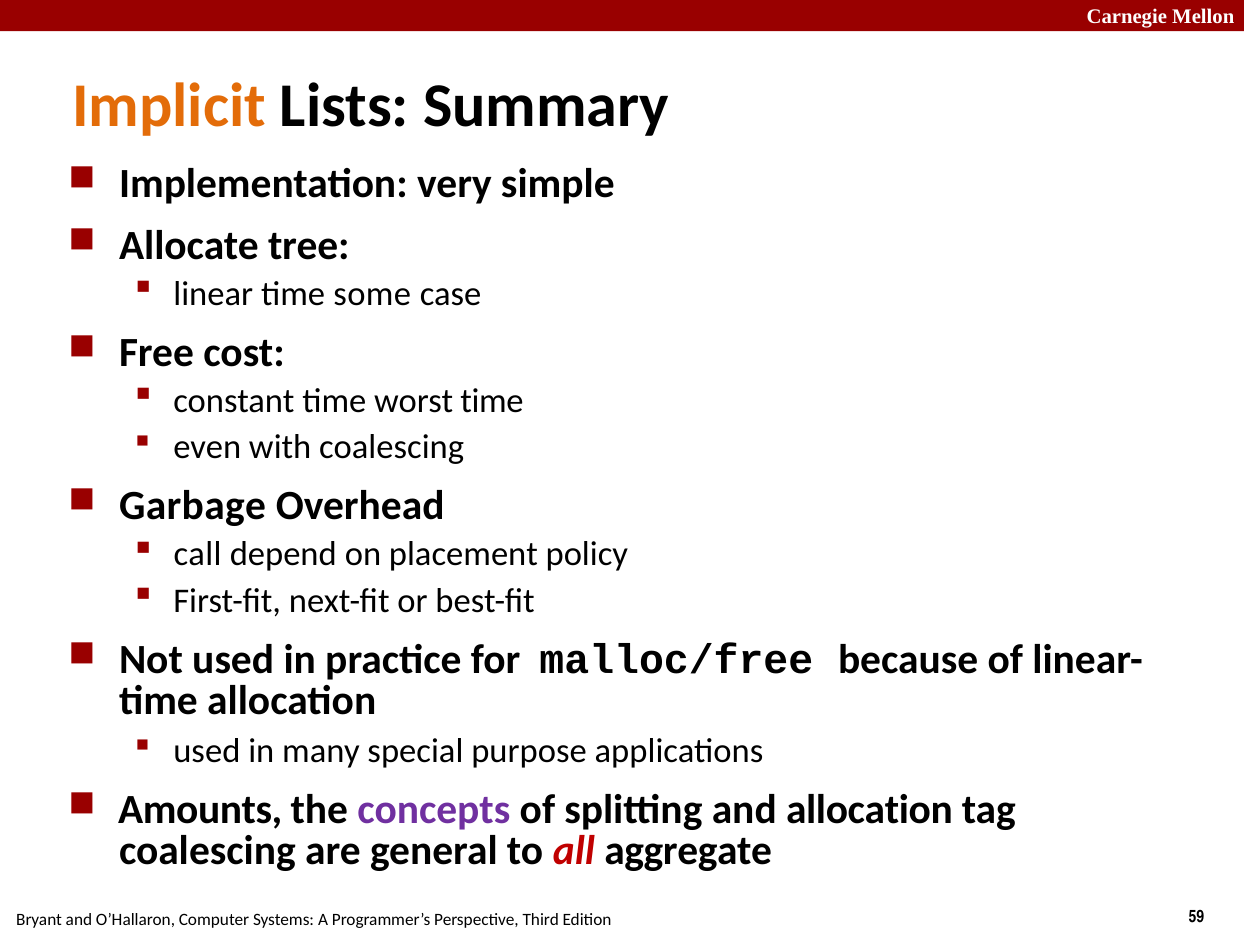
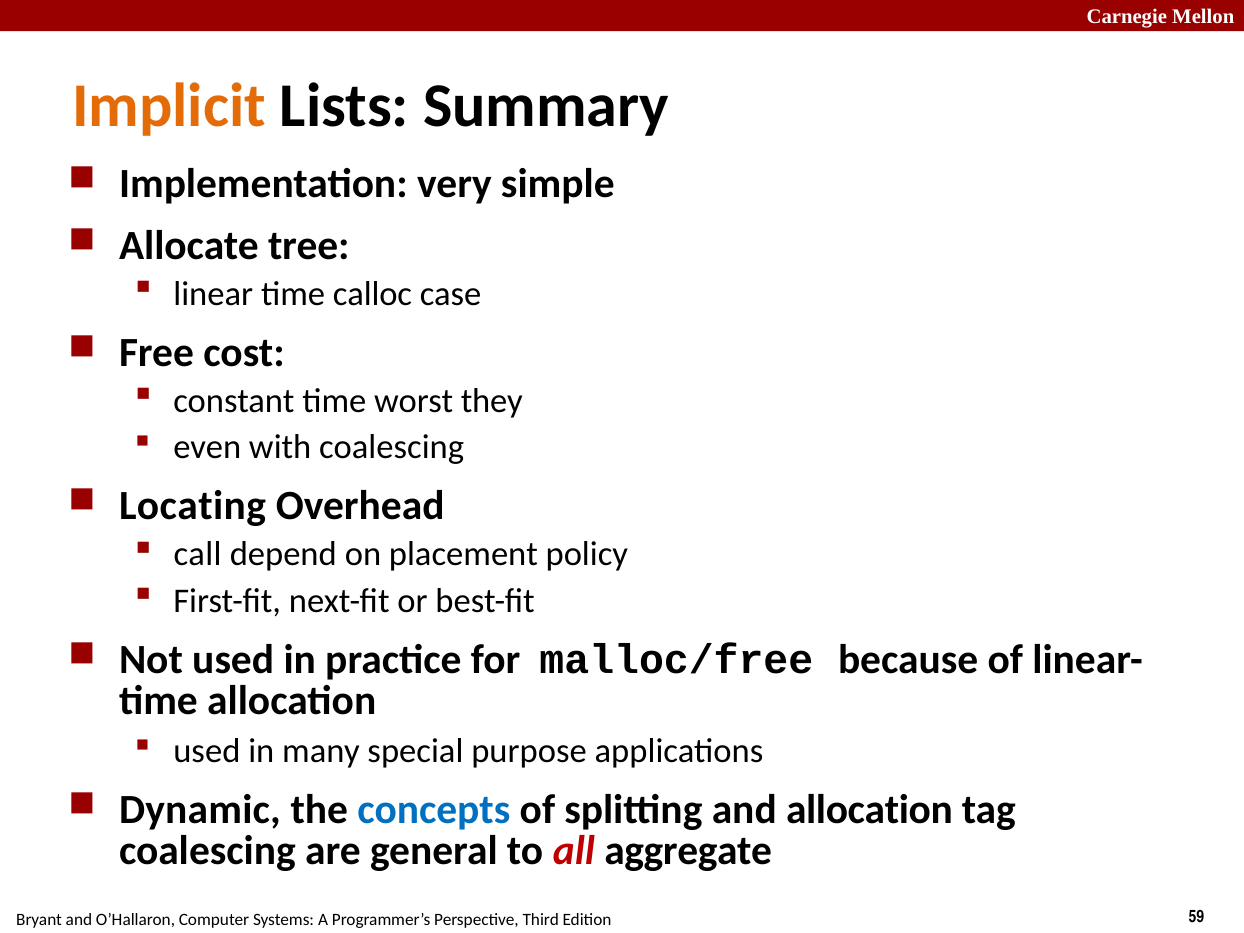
some: some -> calloc (373, 294)
worst time: time -> they (492, 401)
Garbage: Garbage -> Locating (193, 506)
Amounts: Amounts -> Dynamic (200, 810)
concepts colour: purple -> blue (434, 810)
